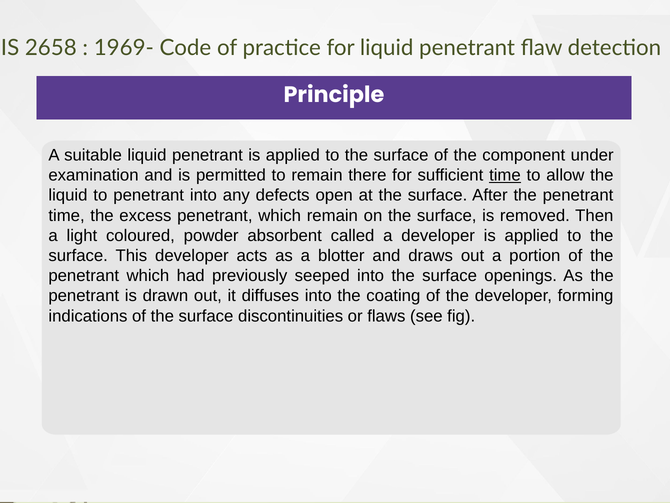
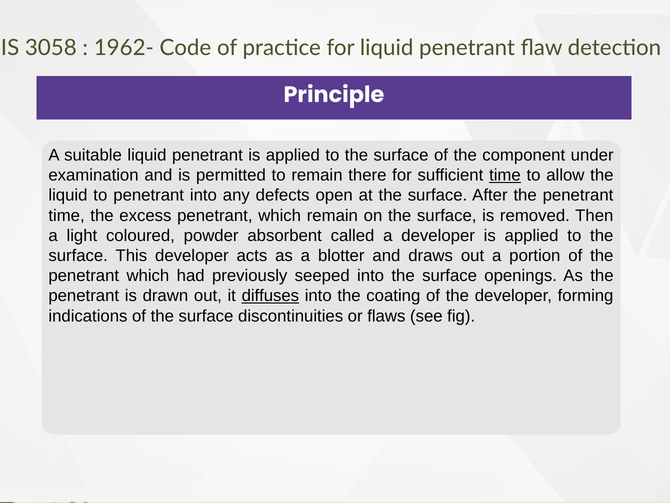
2658: 2658 -> 3058 (51, 48)
1969-: 1969- -> 1962- (124, 48)
diffuses underline: none -> present (270, 296)
